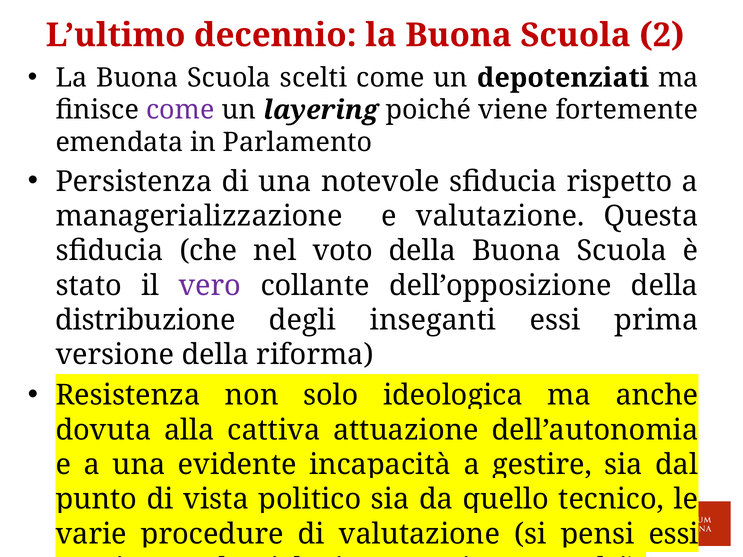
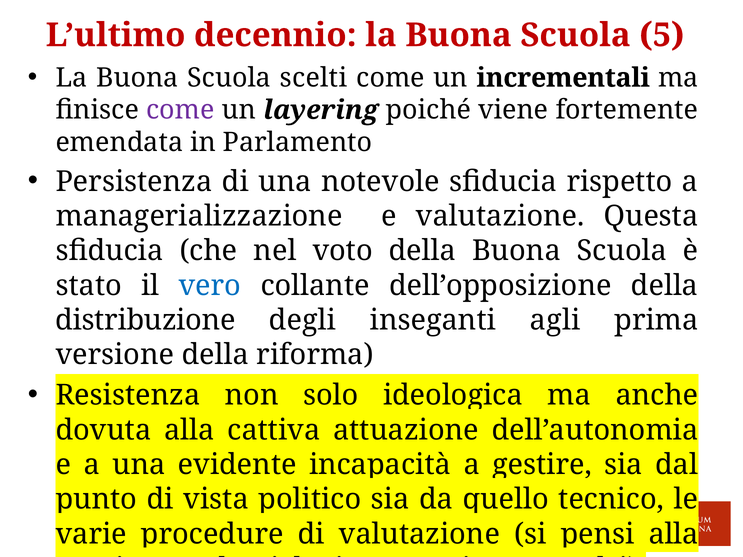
2: 2 -> 5 (662, 35)
depotenziati: depotenziati -> incrementali (563, 78)
vero colour: purple -> blue (210, 286)
inseganti essi: essi -> agli (555, 320)
essi: essi -> alla (674, 534)
